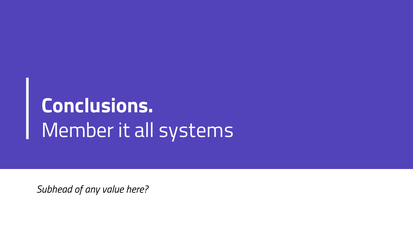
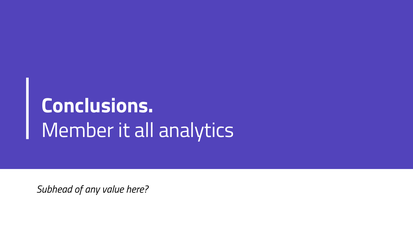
systems: systems -> analytics (196, 131)
